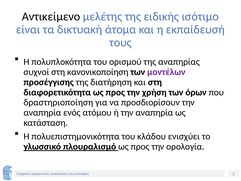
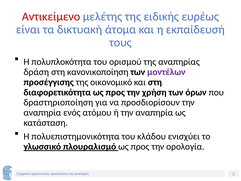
Αντικείμενο colour: black -> red (51, 17)
ισότιμο: ισότιμο -> ευρέως (200, 17)
συχνοί: συχνοί -> δράση (36, 72)
διατήρηση: διατήρηση -> οικονομικό (111, 82)
